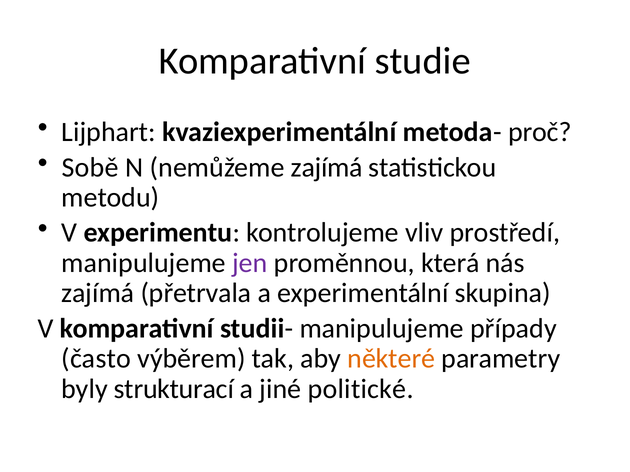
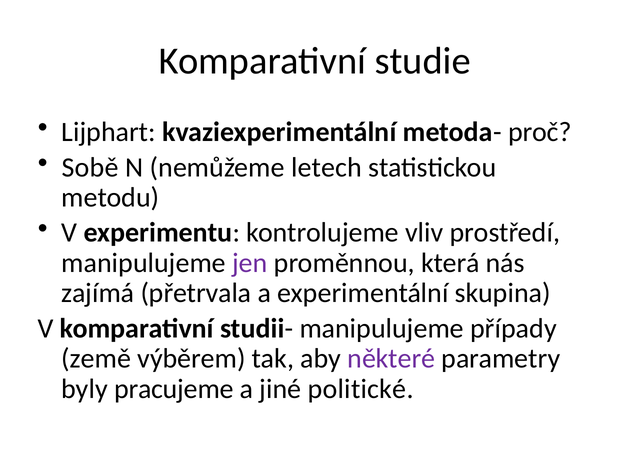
nemůžeme zajímá: zajímá -> letech (326, 167)
často: často -> země (96, 359)
některé colour: orange -> purple (391, 359)
strukturací: strukturací -> pracujeme (174, 389)
